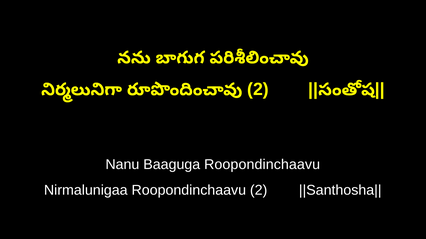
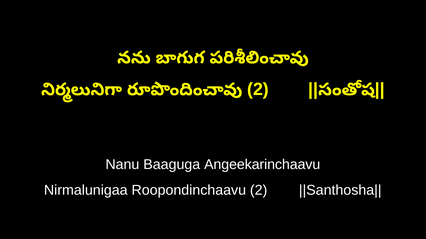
Baaguga Roopondinchaavu: Roopondinchaavu -> Angeekarinchaavu (262, 165)
